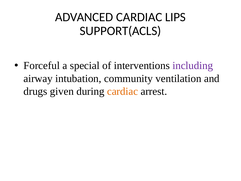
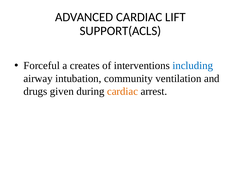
LIPS: LIPS -> LIFT (175, 17)
special: special -> creates (85, 66)
including colour: purple -> blue (193, 66)
